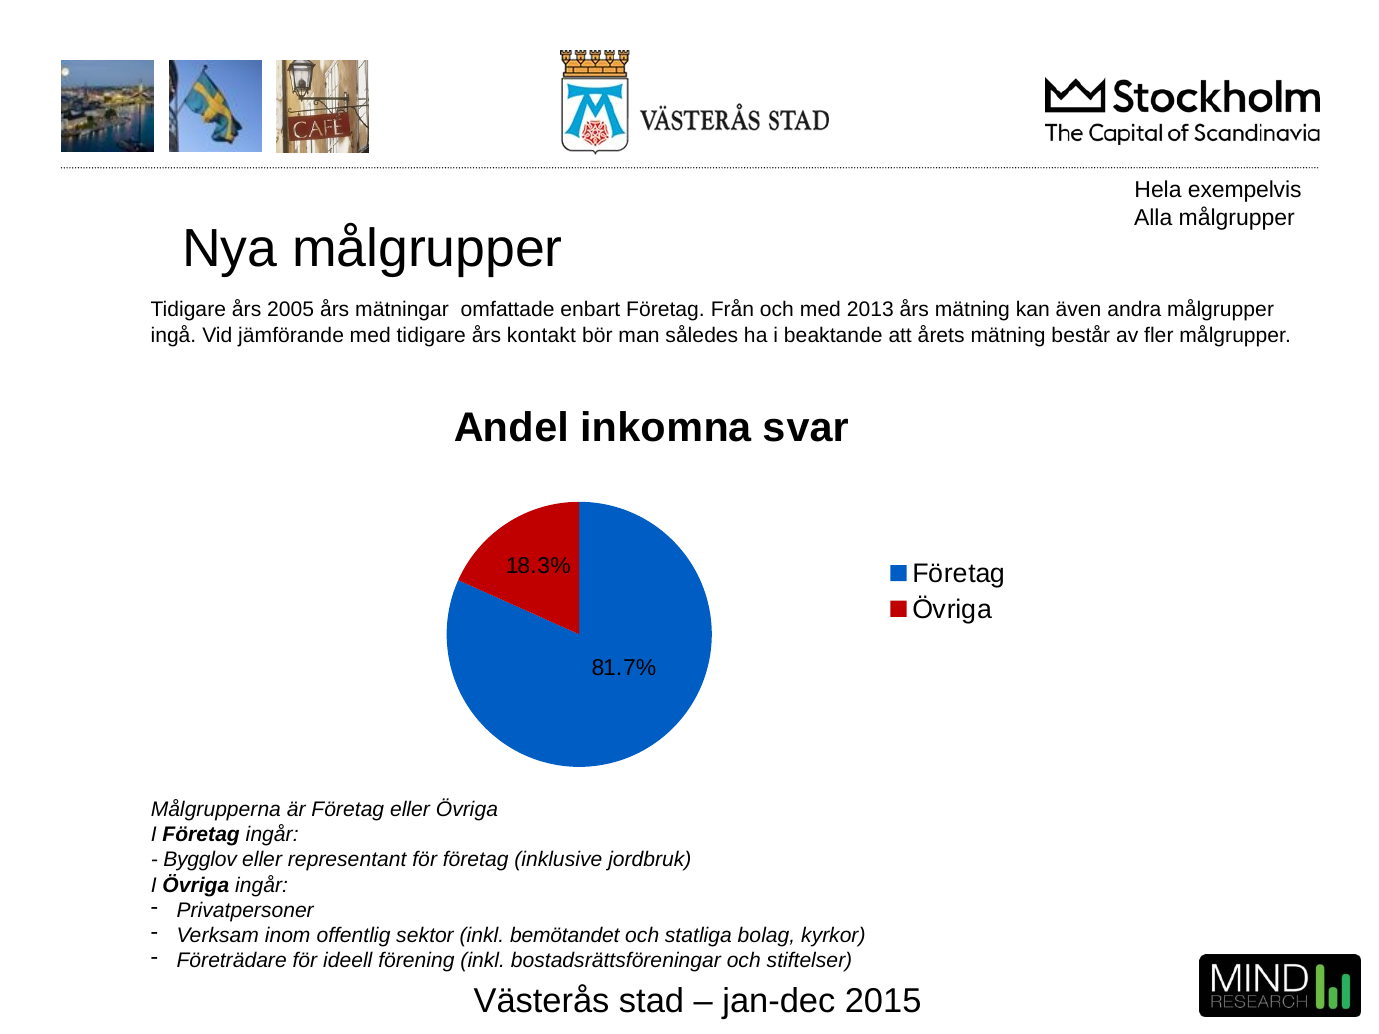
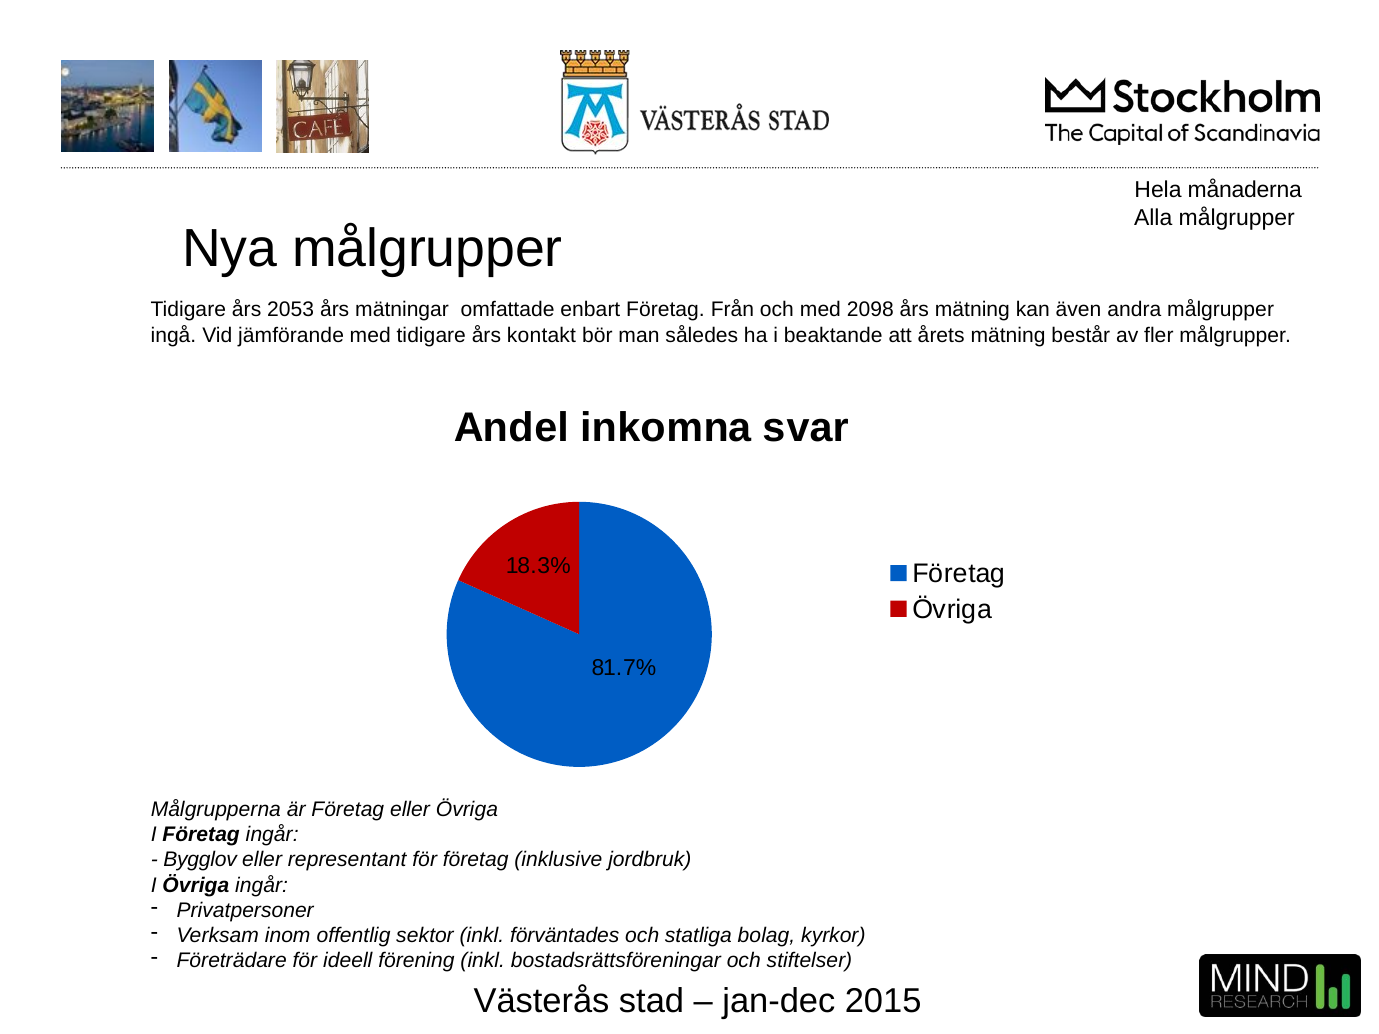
exempelvis: exempelvis -> månaderna (1245, 190)
2005: 2005 -> 2053 (291, 310)
2013: 2013 -> 2098 (870, 310)
bemötandet: bemötandet -> förväntades (565, 936)
